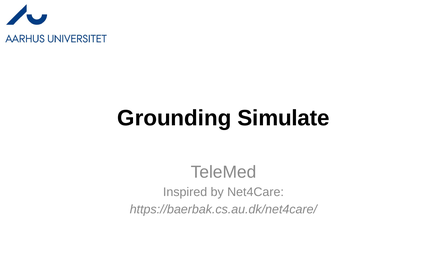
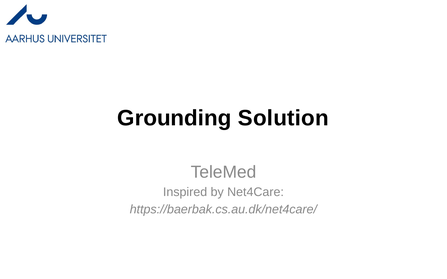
Simulate: Simulate -> Solution (283, 118)
